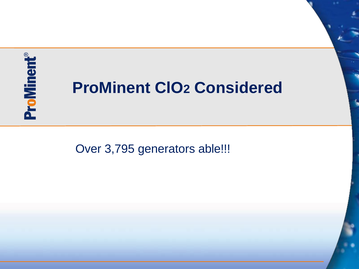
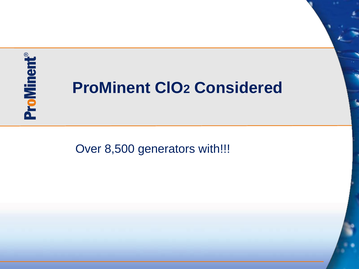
3,795: 3,795 -> 8,500 (120, 149)
able: able -> with (214, 149)
